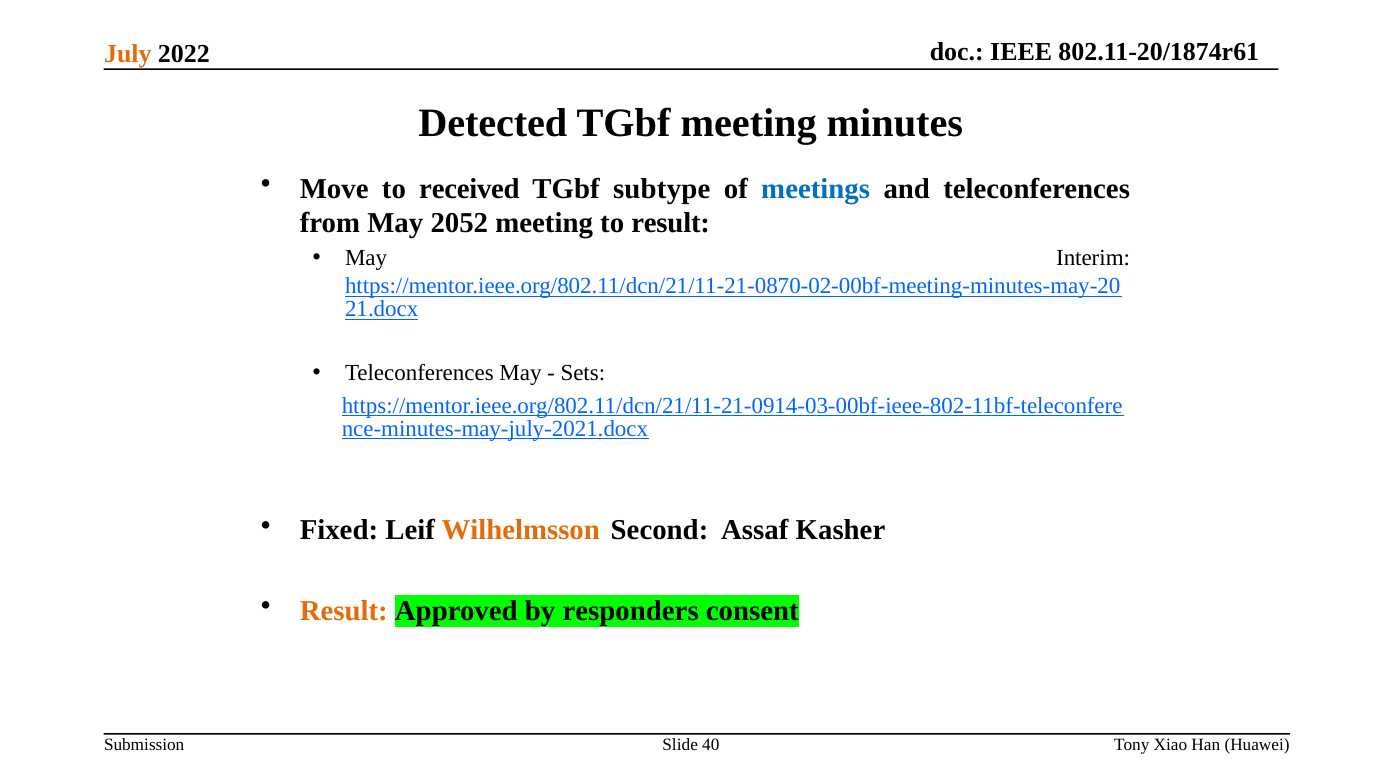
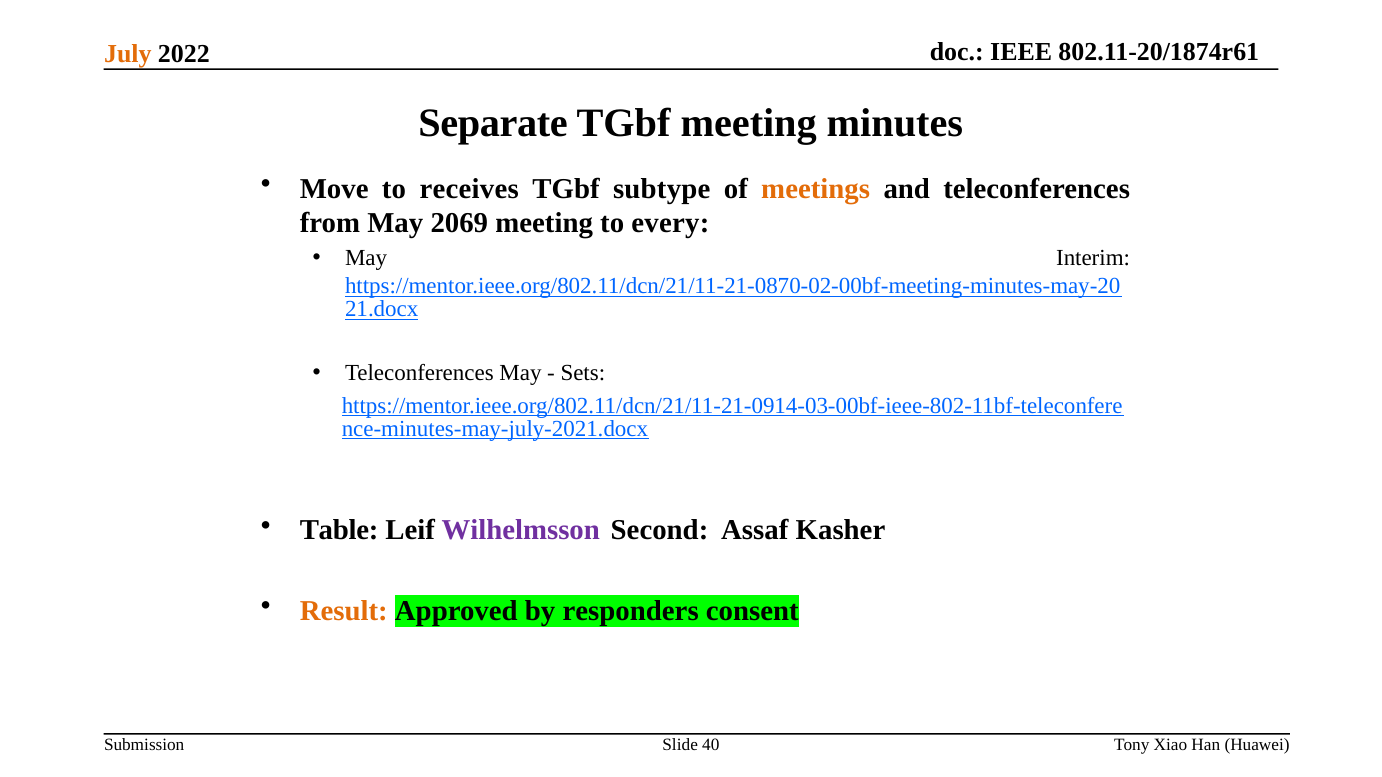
Detected: Detected -> Separate (493, 124)
received: received -> receives (469, 189)
meetings colour: blue -> orange (816, 189)
2052: 2052 -> 2069 (459, 223)
to result: result -> every (670, 223)
Fixed: Fixed -> Table (339, 531)
Wilhelmsson colour: orange -> purple (521, 531)
